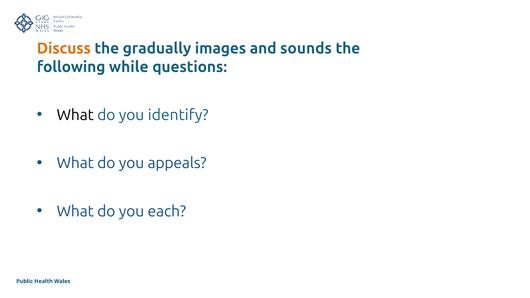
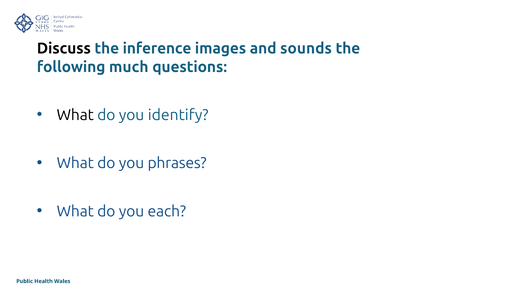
Discuss colour: orange -> black (64, 48)
gradually: gradually -> inference (157, 48)
while: while -> much (129, 67)
appeals: appeals -> phrases (177, 163)
